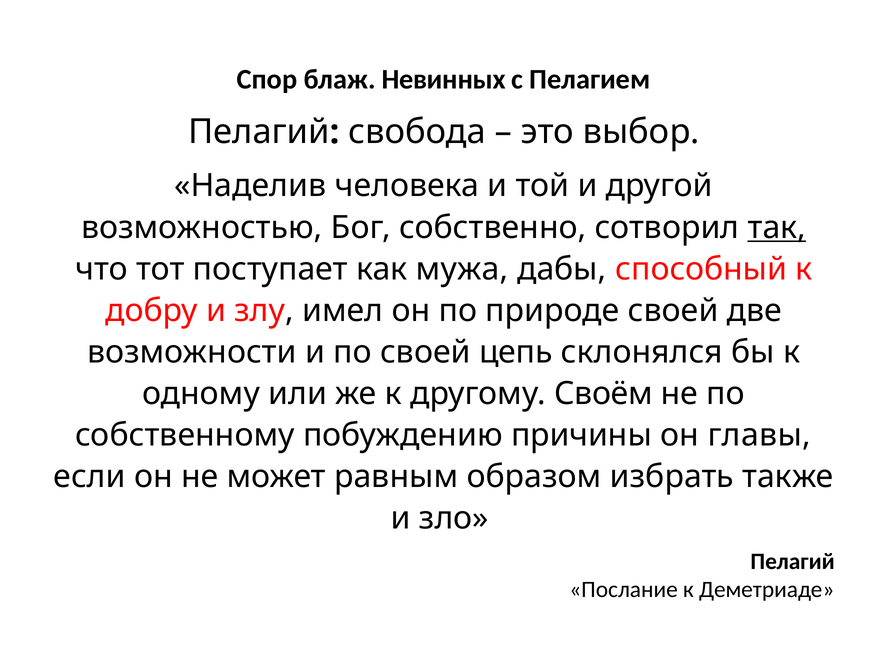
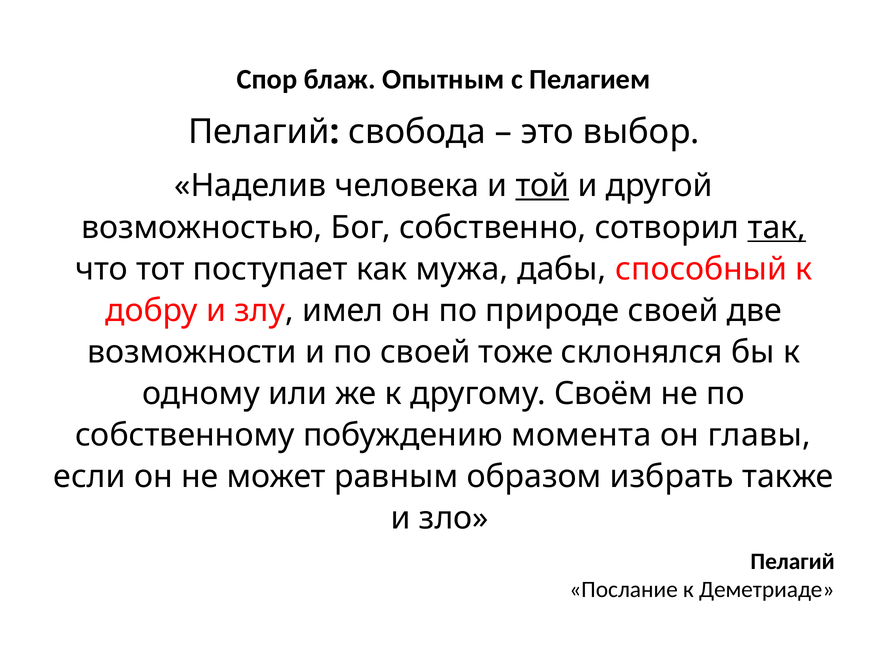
Невинных: Невинных -> Опытным (443, 79)
той underline: none -> present (543, 186)
цепь: цепь -> тоже (516, 352)
причины: причины -> момента (581, 435)
